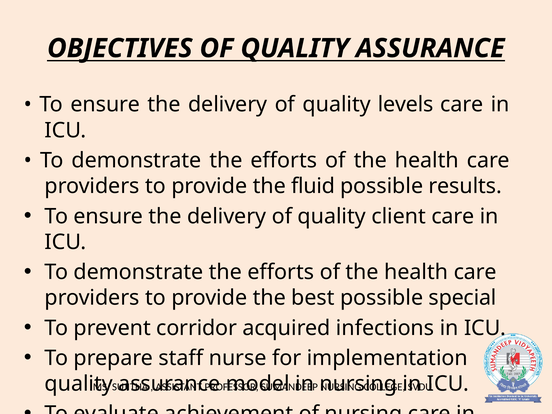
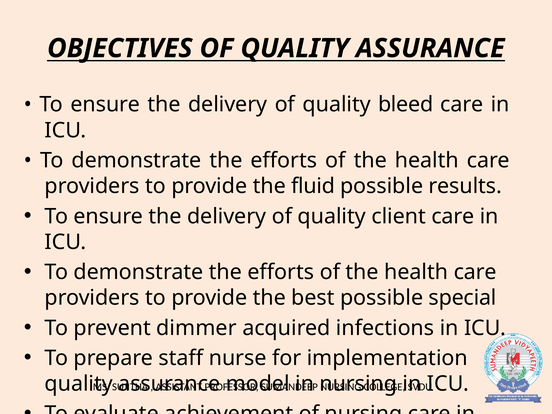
levels: levels -> bleed (406, 105)
corridor: corridor -> dimmer (197, 328)
